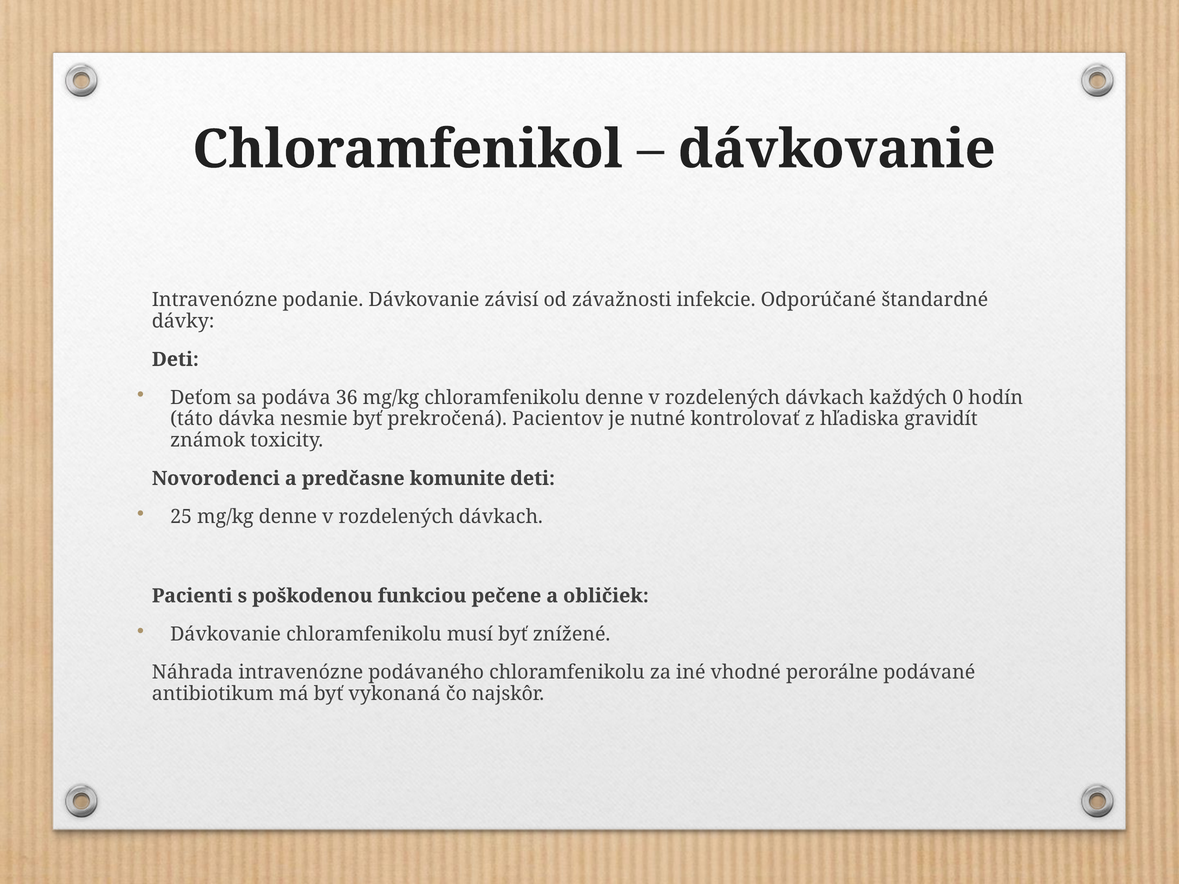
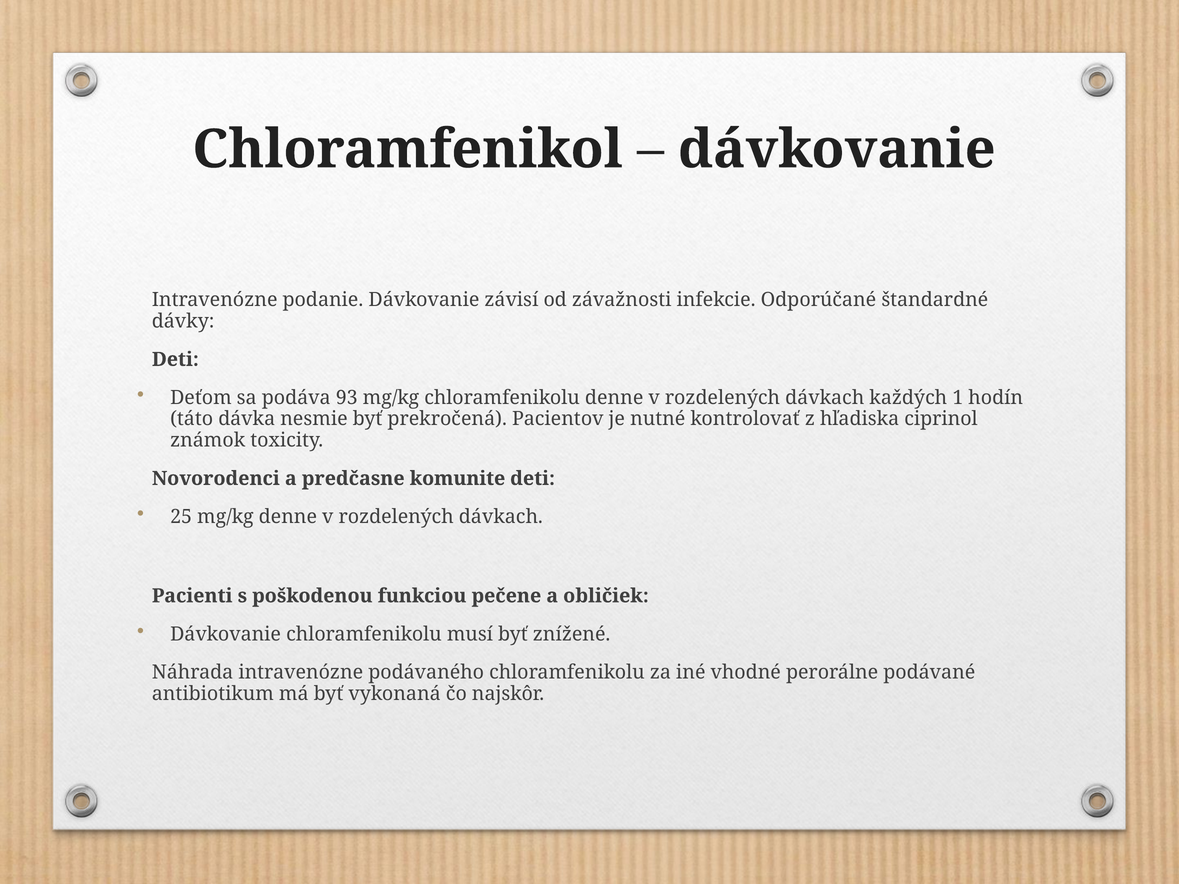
36: 36 -> 93 (347, 398)
0: 0 -> 1 (958, 398)
gravidít: gravidít -> ciprinol (941, 419)
